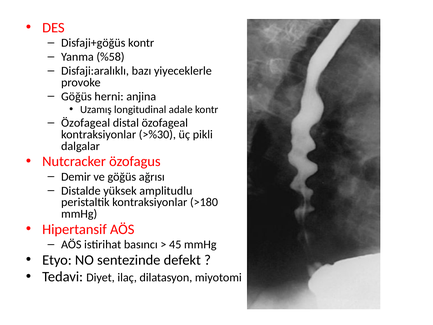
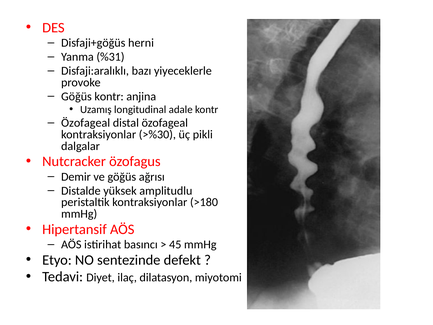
Disfaji+göğüs kontr: kontr -> herni (141, 43)
%58: %58 -> %31 (110, 57)
Göğüs herni: herni -> kontr (109, 96)
